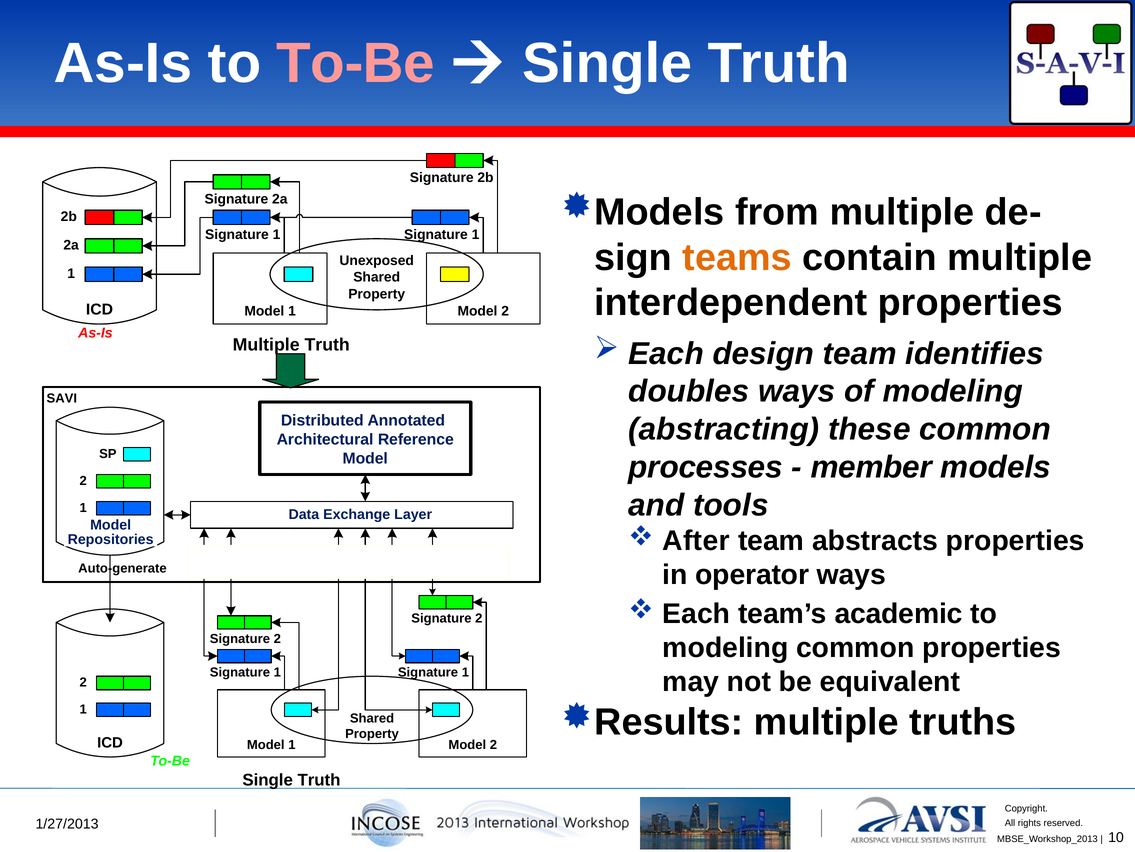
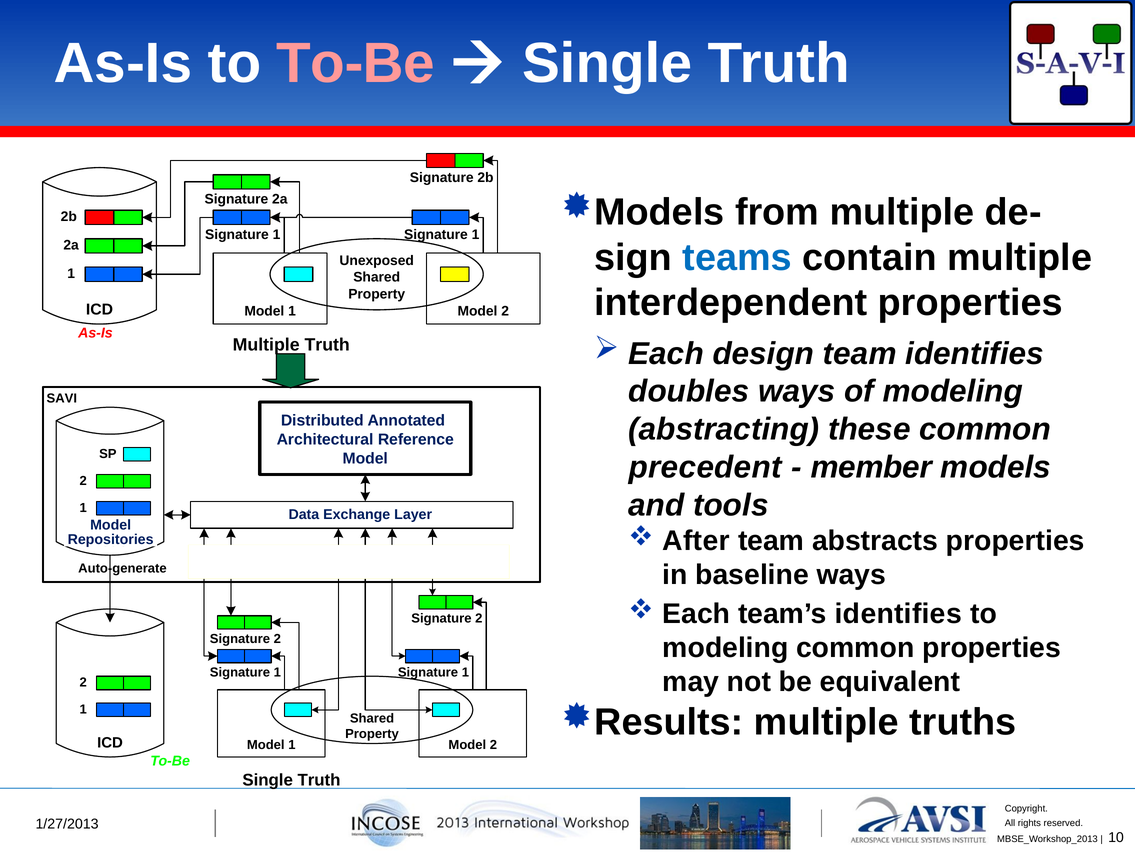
teams colour: orange -> blue (737, 257)
processes: processes -> precedent (705, 467)
operator: operator -> baseline (752, 575)
team’s academic: academic -> identifies (898, 613)
